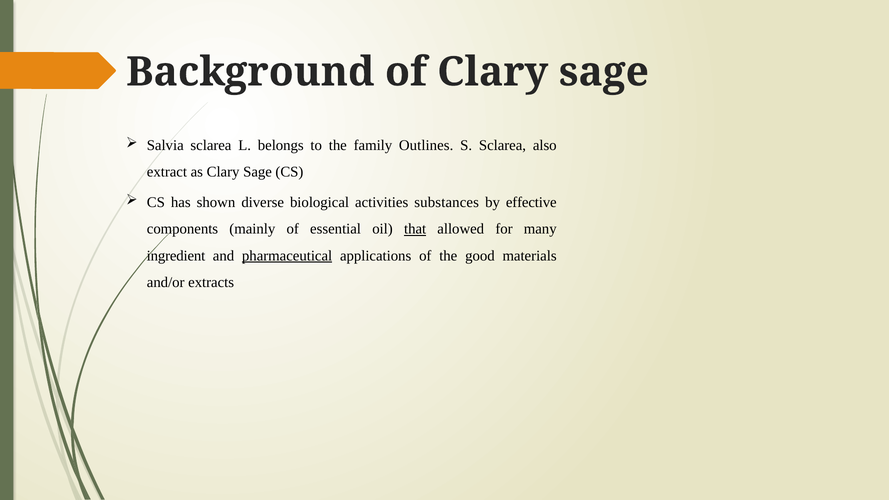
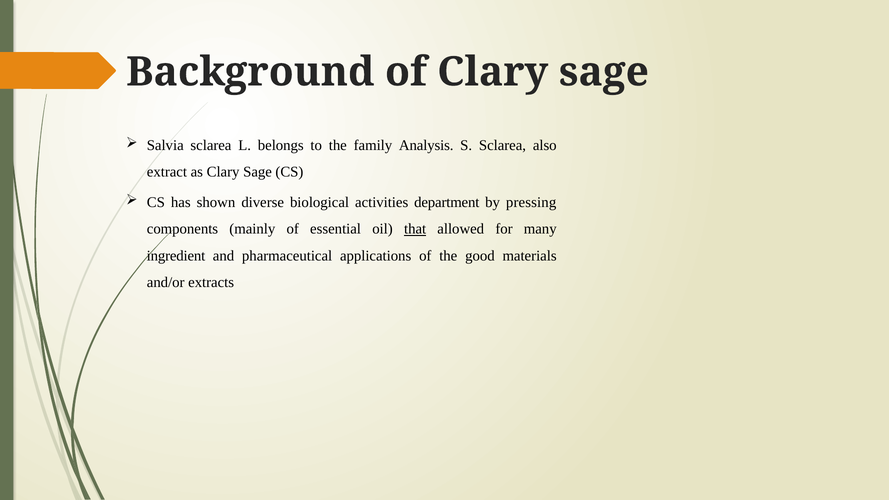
Outlines: Outlines -> Analysis (426, 145)
substances: substances -> department (447, 202)
effective: effective -> pressing (531, 202)
pharmaceutical underline: present -> none (287, 256)
